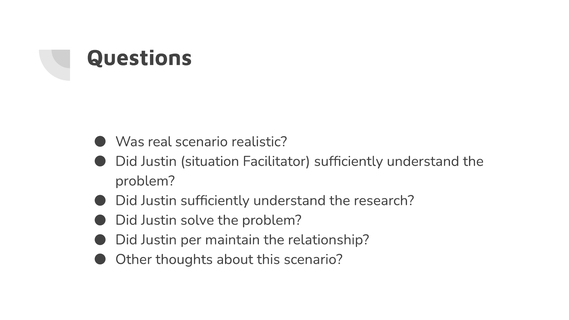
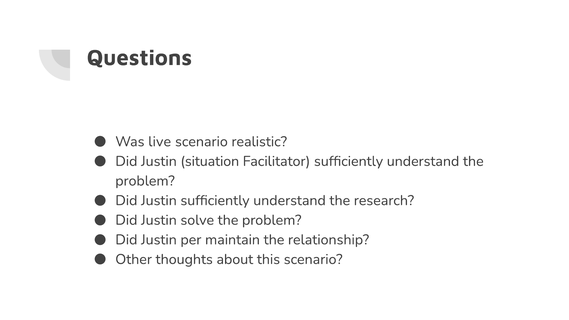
real: real -> live (160, 142)
